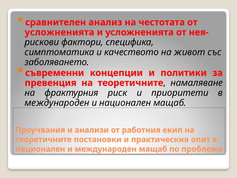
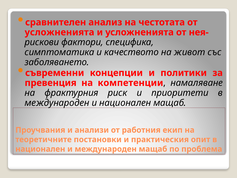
превенция на теоретичните: теоретичните -> компетенции (130, 83)
